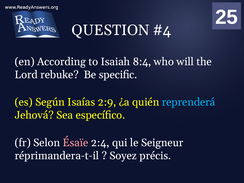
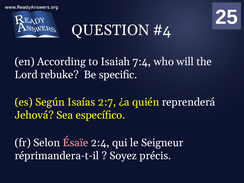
8:4: 8:4 -> 7:4 (142, 62)
2:9: 2:9 -> 2:7 (107, 102)
reprenderá colour: light blue -> white (189, 102)
